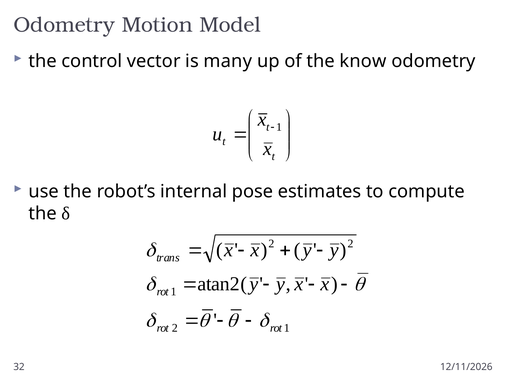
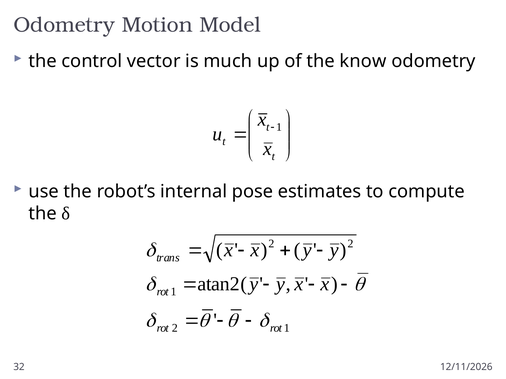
many: many -> much (228, 61)
